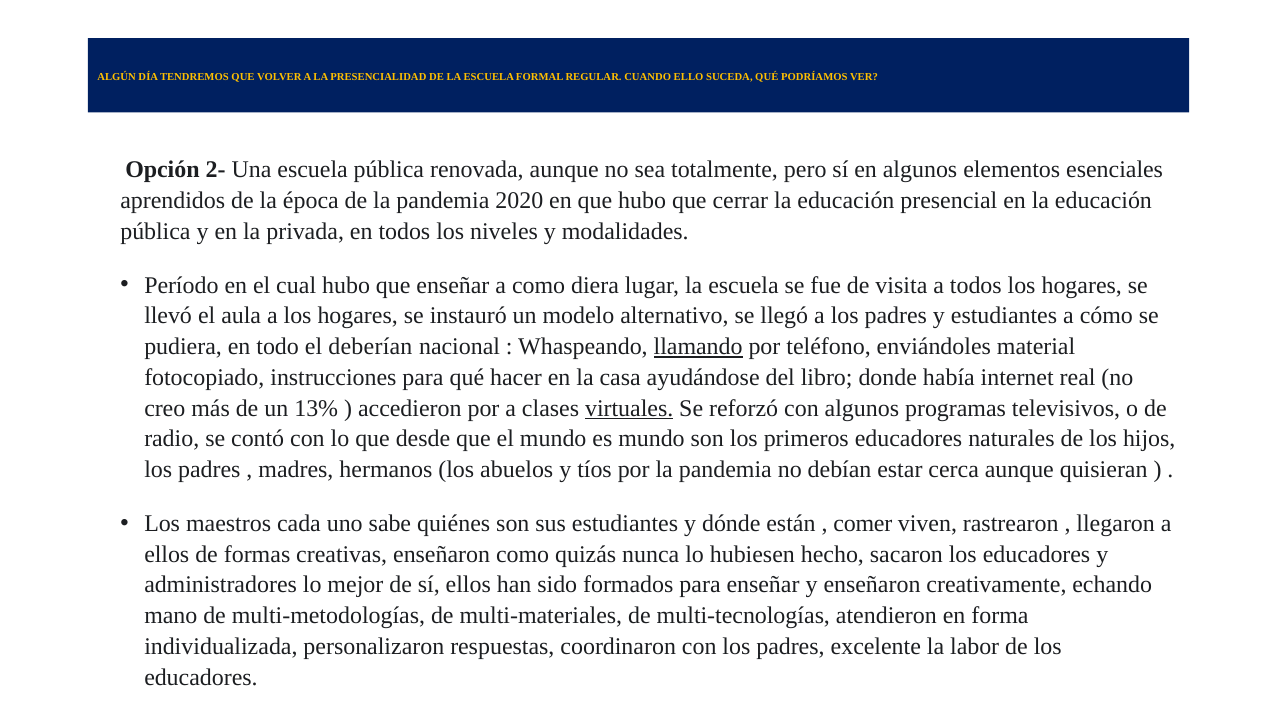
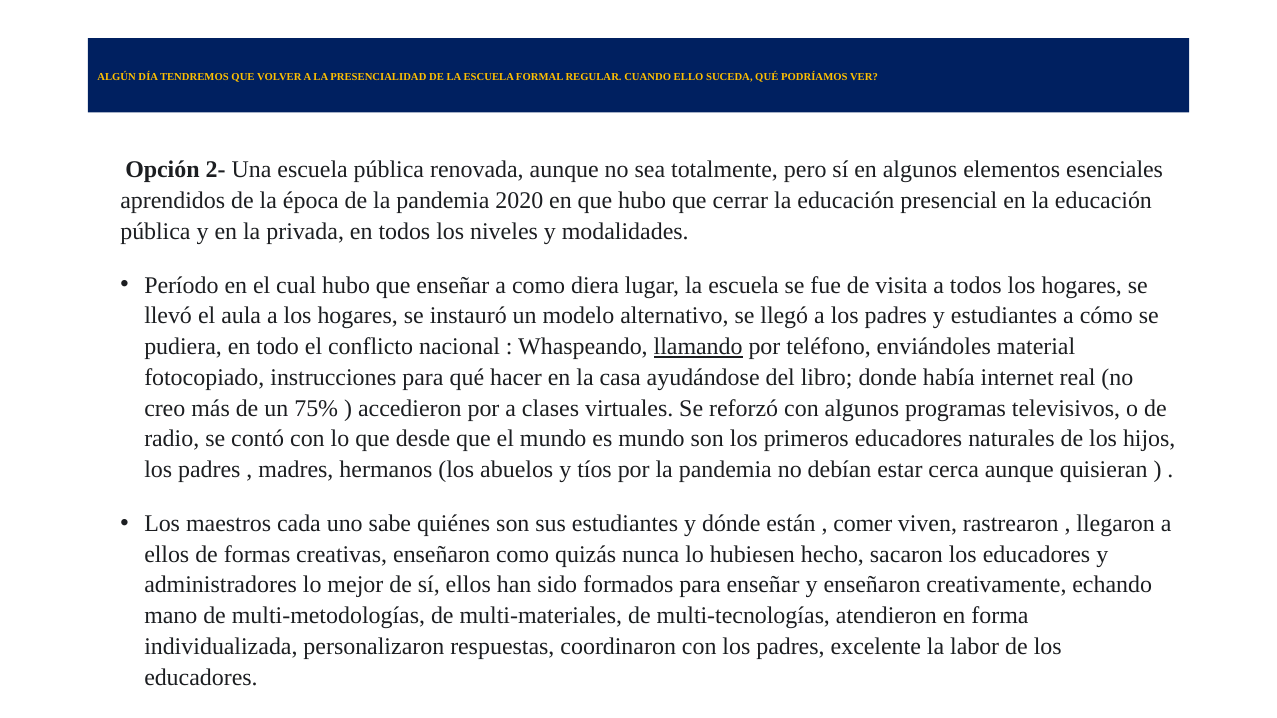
deberían: deberían -> conflicto (371, 347)
13%: 13% -> 75% (316, 408)
virtuales underline: present -> none (629, 408)
